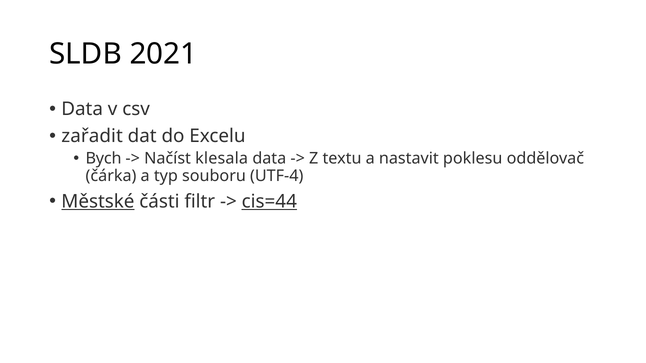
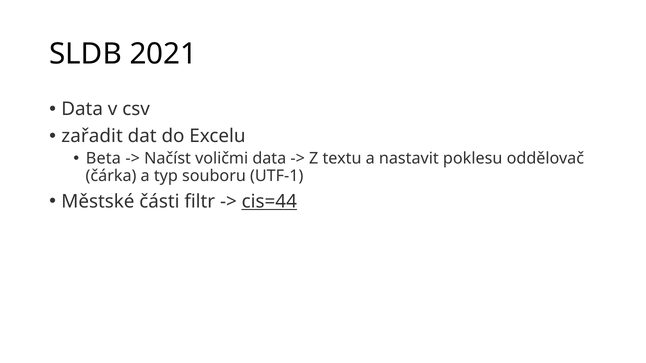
Bych: Bych -> Beta (103, 159)
klesala: klesala -> voličmi (222, 159)
UTF-4: UTF-4 -> UTF-1 (277, 176)
Městské underline: present -> none (98, 202)
